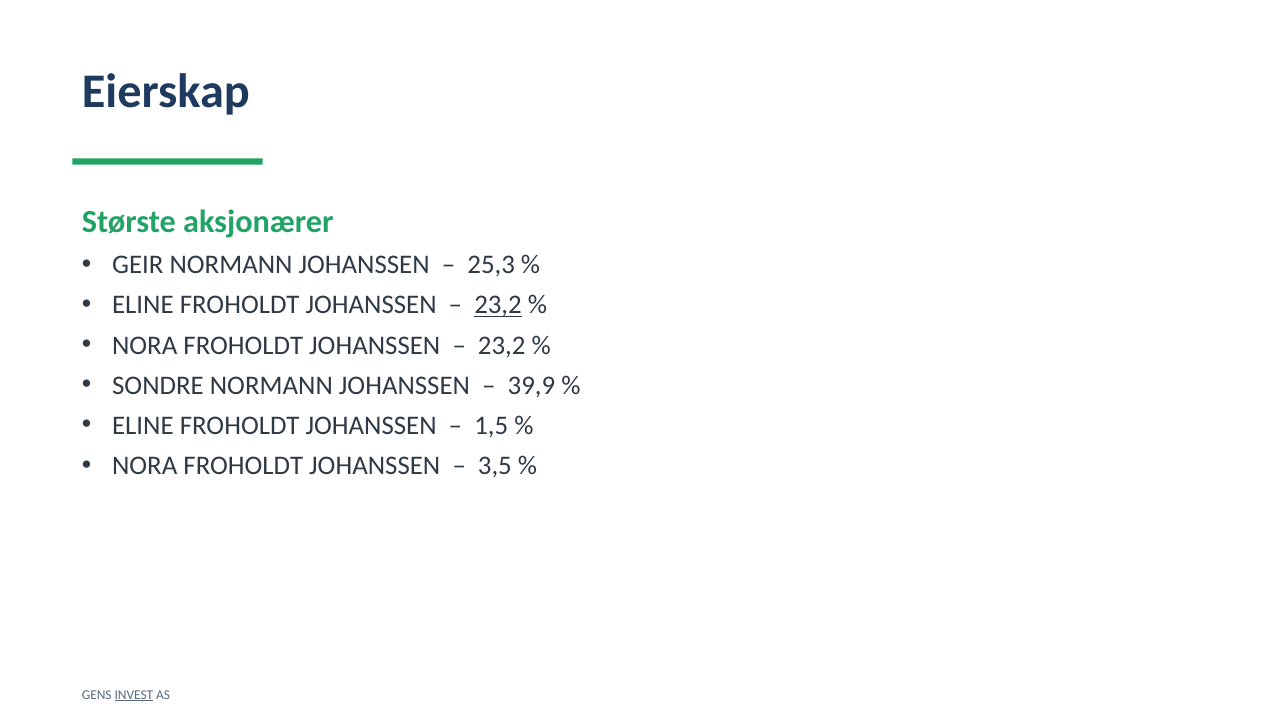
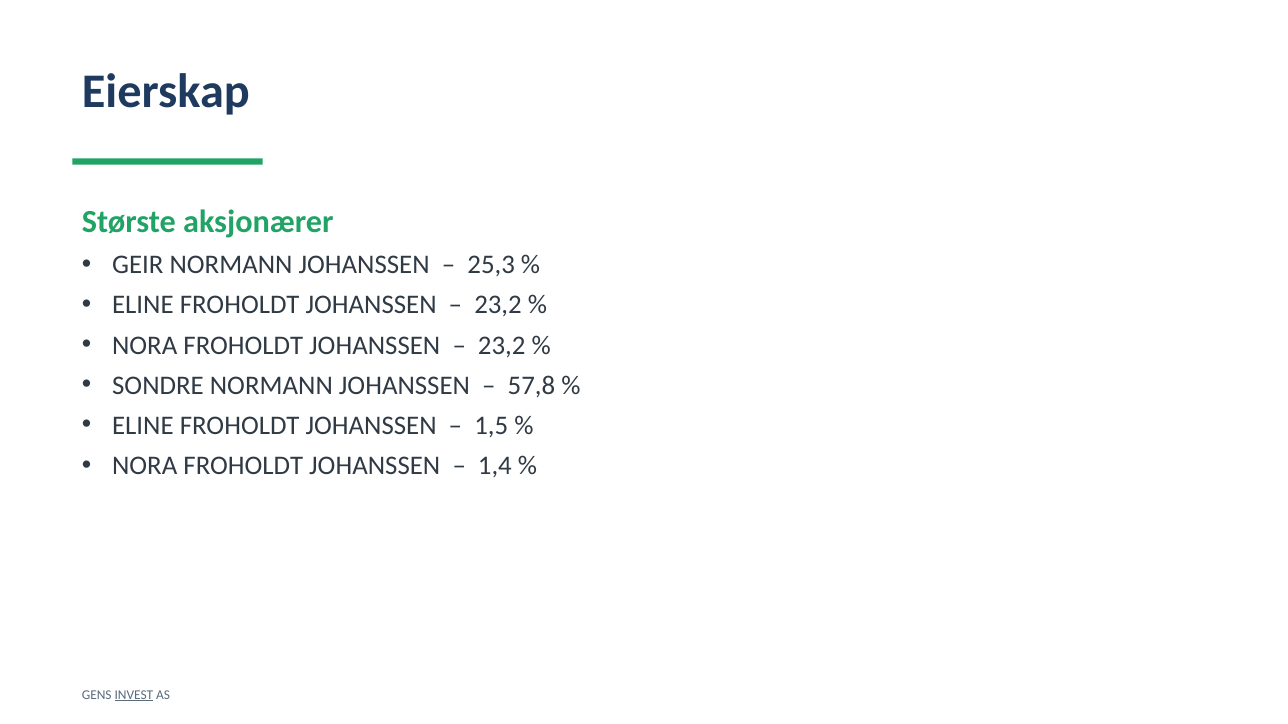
23,2 underline: present -> none (498, 305)
39,9: 39,9 -> 57,8 (531, 386)
3,5: 3,5 -> 1,4 (495, 466)
